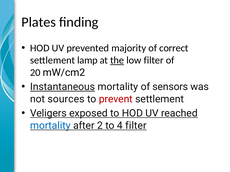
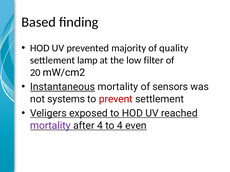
Plates: Plates -> Based (39, 22)
correct: correct -> quality (174, 48)
the underline: present -> none (117, 60)
sources: sources -> systems (66, 99)
mortality colour: blue -> purple (50, 126)
after 2: 2 -> 4 (100, 126)
4 filter: filter -> even (136, 126)
